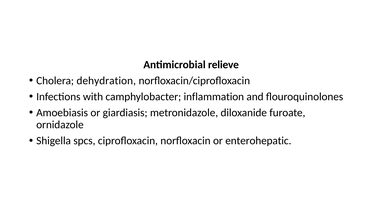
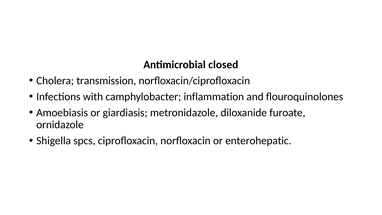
relieve: relieve -> closed (223, 65)
dehydration: dehydration -> transmission (106, 81)
